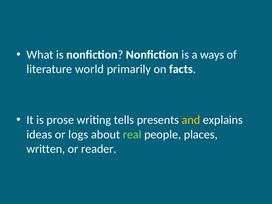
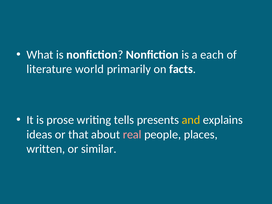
ways: ways -> each (212, 55)
logs: logs -> that (78, 134)
real colour: light green -> pink (132, 134)
reader: reader -> similar (99, 149)
